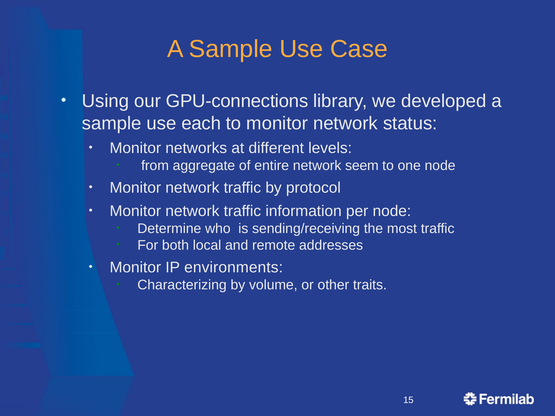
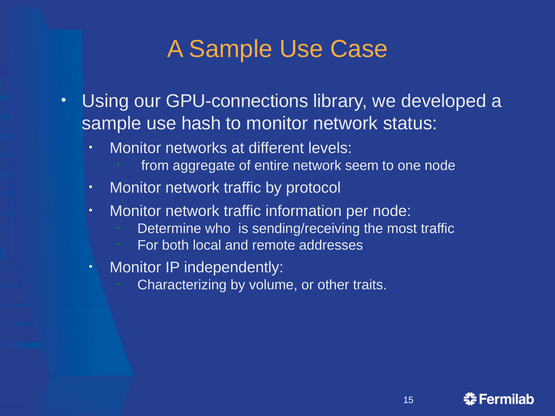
each: each -> hash (201, 123)
environments: environments -> independently (234, 268)
